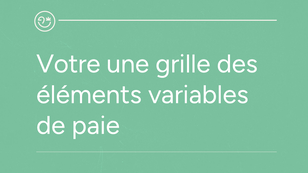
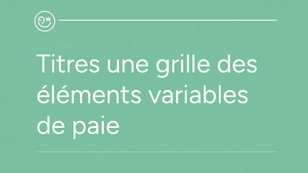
Votre: Votre -> Titres (68, 64)
